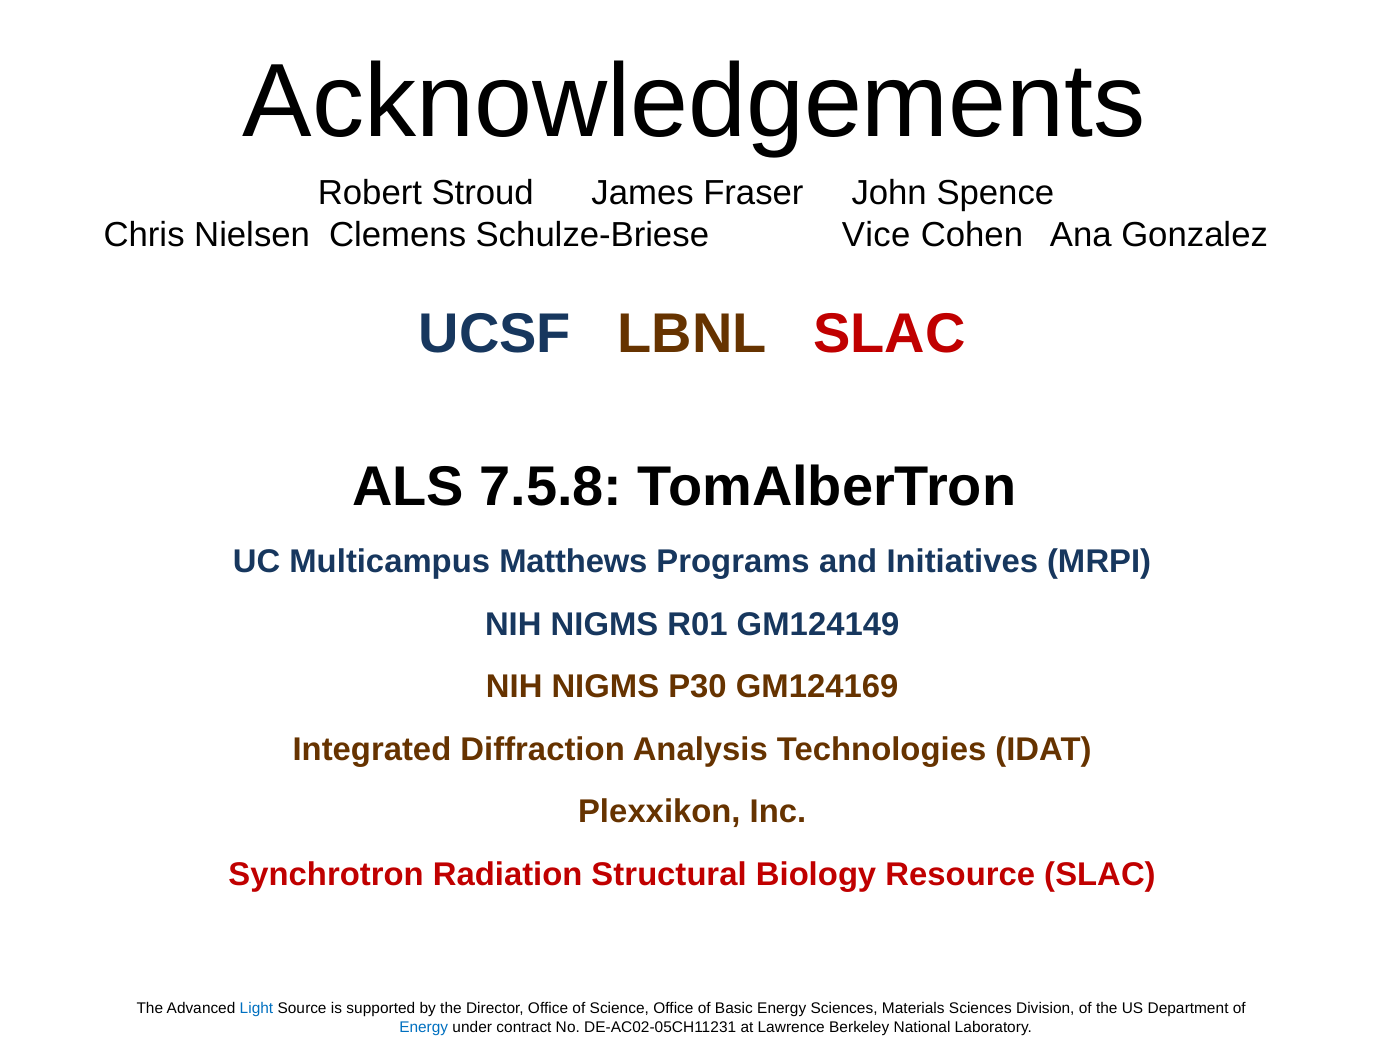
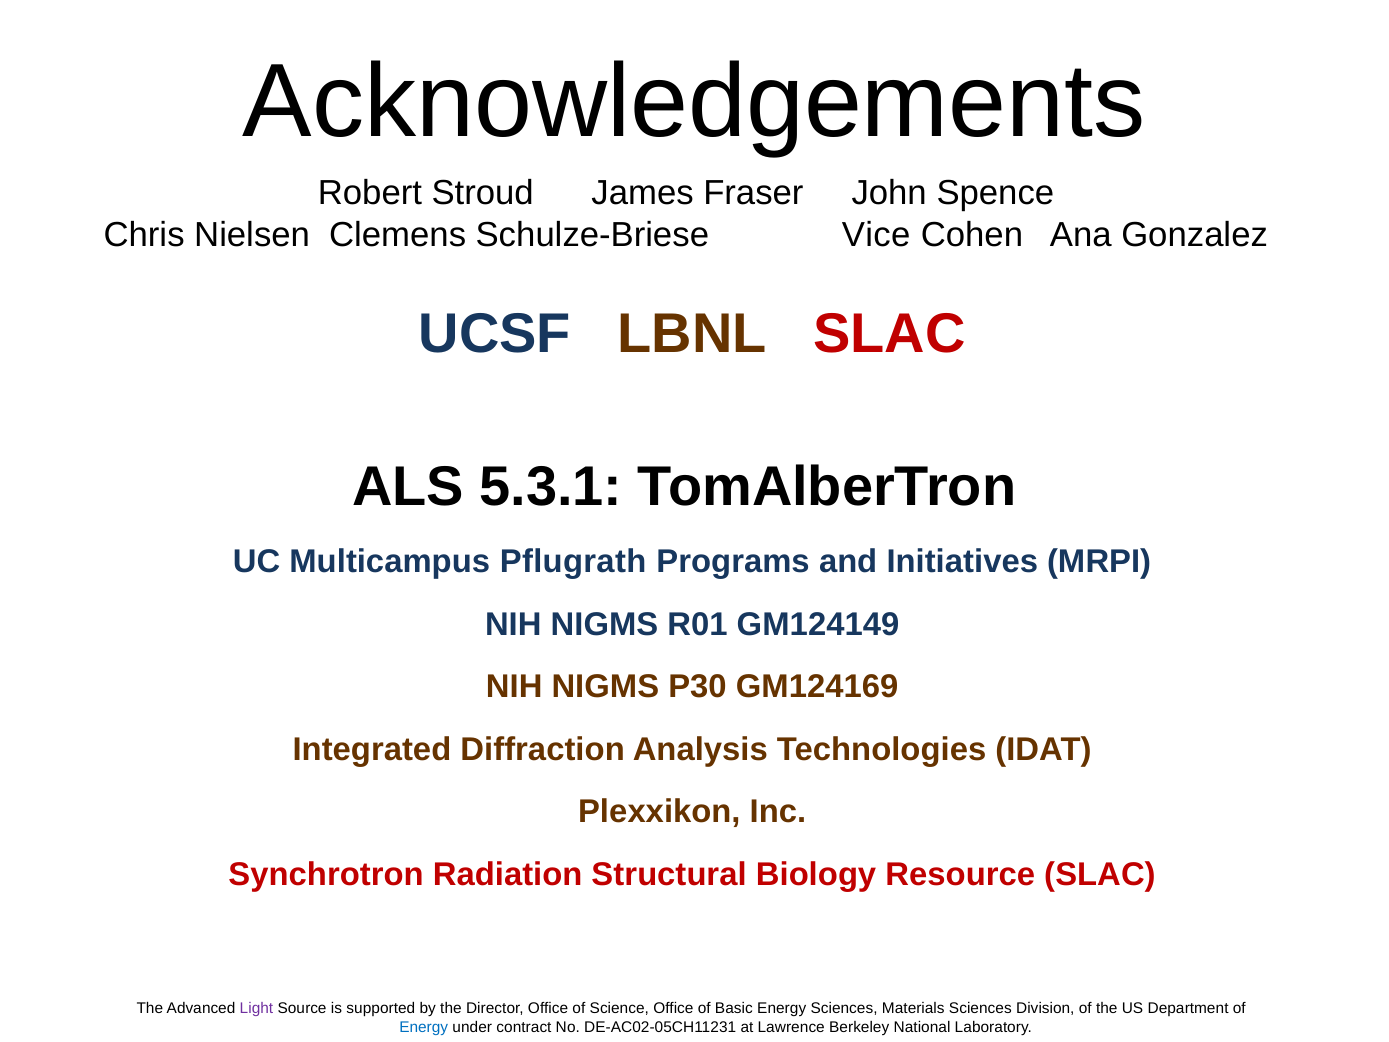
7.5.8: 7.5.8 -> 5.3.1 (551, 487)
Matthews: Matthews -> Pflugrath (573, 562)
Light colour: blue -> purple (256, 1008)
